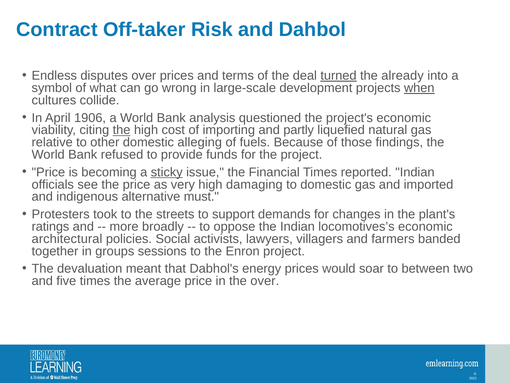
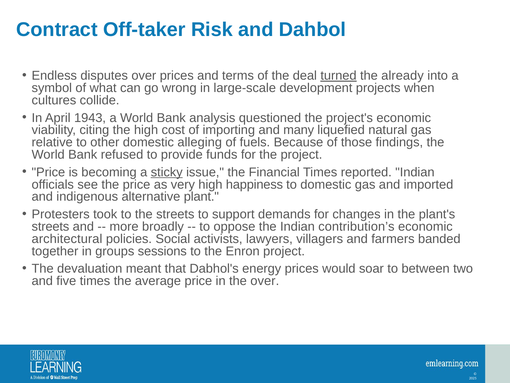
when underline: present -> none (419, 88)
1906: 1906 -> 1943 (90, 118)
the underline: present -> none (122, 130)
partly: partly -> many (299, 130)
damaging: damaging -> happiness (254, 184)
must: must -> plant (201, 196)
ratings: ratings -> streets (50, 226)
locomotives’s: locomotives’s -> contribution’s (356, 226)
